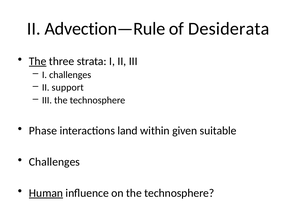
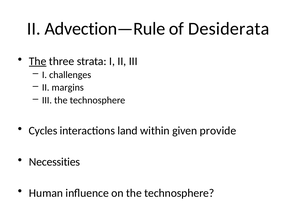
support: support -> margins (68, 87)
Phase: Phase -> Cycles (43, 131)
suitable: suitable -> provide (218, 131)
Challenges: Challenges -> Necessities (55, 162)
Human underline: present -> none (46, 193)
